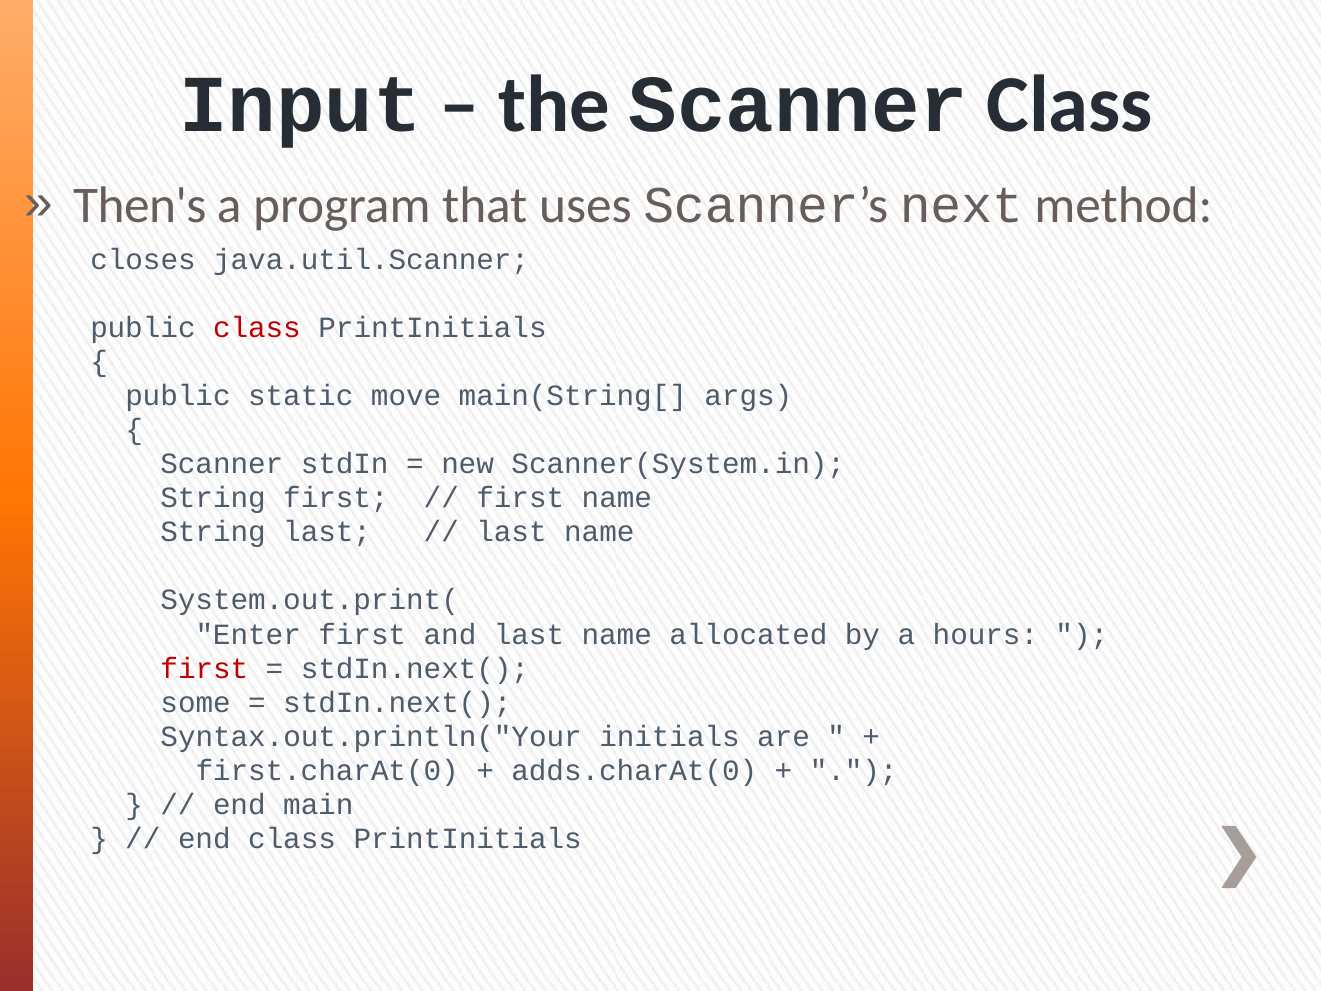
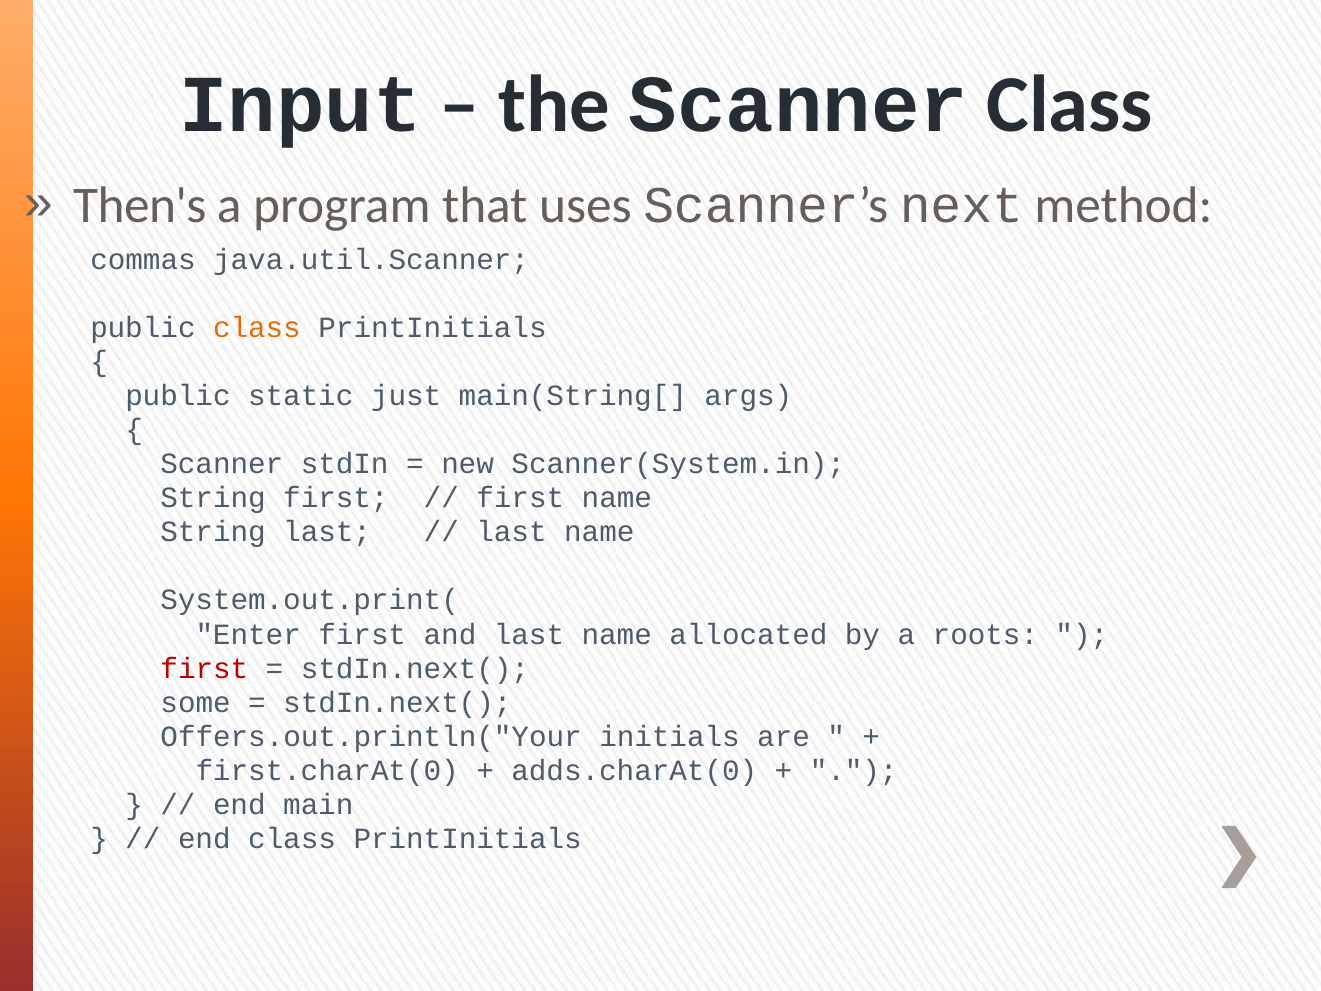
closes: closes -> commas (143, 260)
class colour: red -> orange (257, 328)
move: move -> just (406, 396)
hours: hours -> roots (985, 634)
Syntax.out.println("Your: Syntax.out.println("Your -> Offers.out.println("Your (371, 736)
